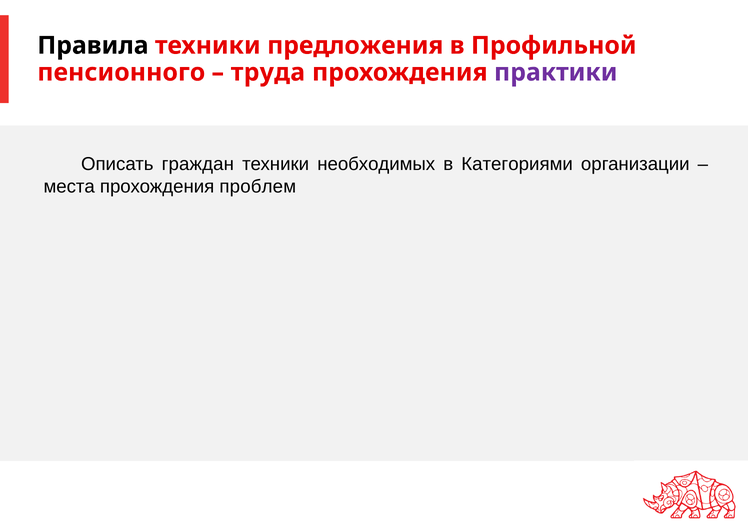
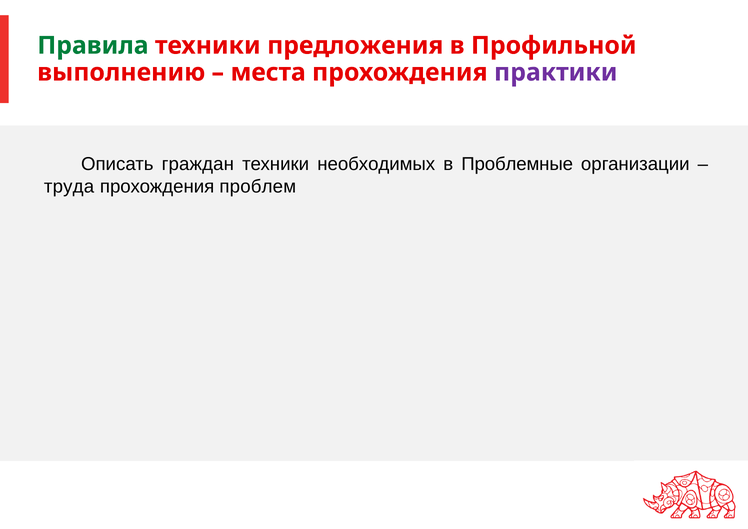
Правила colour: black -> green (93, 46)
пенсионного: пенсионного -> выполнению (121, 72)
труда: труда -> места (268, 72)
Категориями: Категориями -> Проблемные (517, 164)
места: места -> труда (69, 187)
